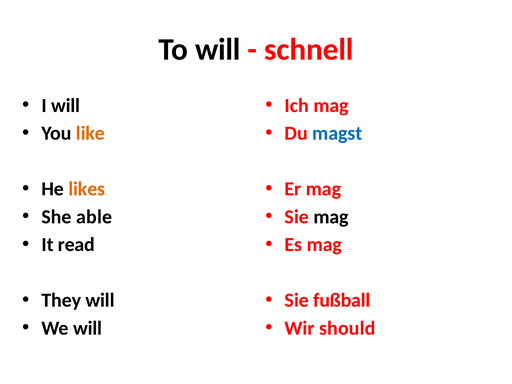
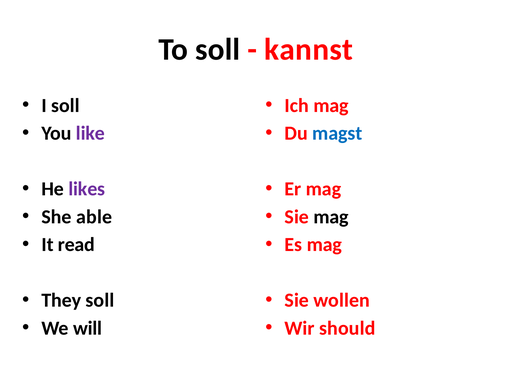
To will: will -> soll (218, 50)
schnell: schnell -> kannst (309, 50)
I will: will -> soll (65, 105)
like colour: orange -> purple (90, 133)
likes colour: orange -> purple (87, 189)
They will: will -> soll (100, 300)
fußball: fußball -> wollen (342, 300)
